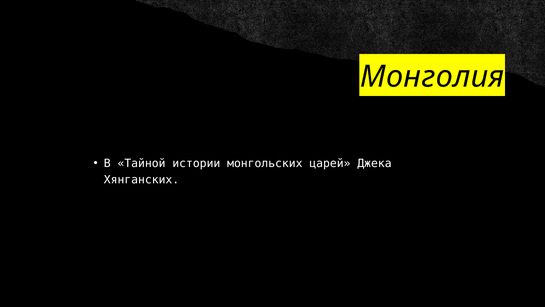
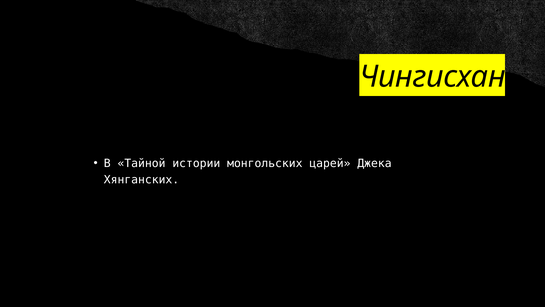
Монголия: Монголия -> Чингисхан (432, 77)
